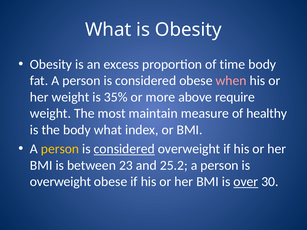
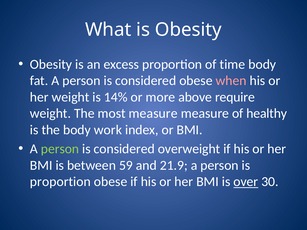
35%: 35% -> 14% (116, 97)
most maintain: maintain -> measure (153, 114)
body what: what -> work (108, 130)
person colour: yellow -> light green (60, 149)
considered underline: present -> none (124, 149)
23: 23 -> 59 (126, 165)
25.2: 25.2 -> 21.9 (174, 165)
overweight: overweight -> proportion (60, 182)
